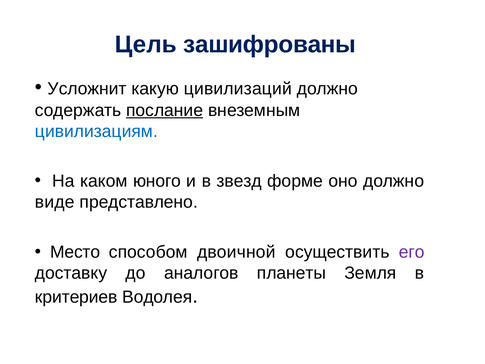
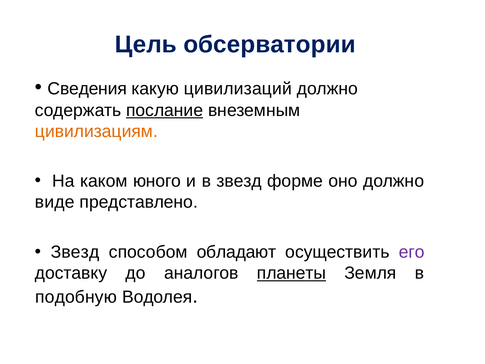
зашифрованы: зашифрованы -> обсерватории (269, 44)
Усложнит: Усложнит -> Сведения (87, 89)
цивилизациям colour: blue -> orange (96, 131)
Место: Место -> Звезд (75, 252)
двоичной: двоичной -> обладают (236, 252)
планеты underline: none -> present (291, 273)
критериев: критериев -> подобную (76, 297)
